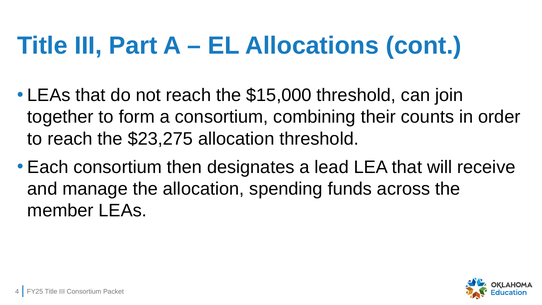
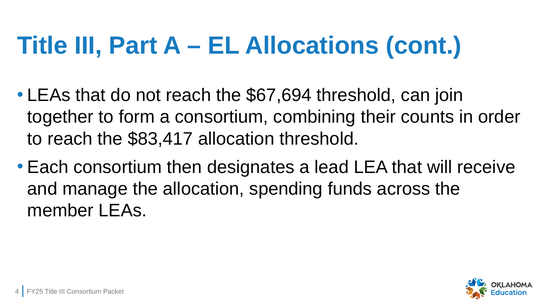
$15,000: $15,000 -> $67,694 (279, 95)
$23,275: $23,275 -> $83,417 (160, 139)
